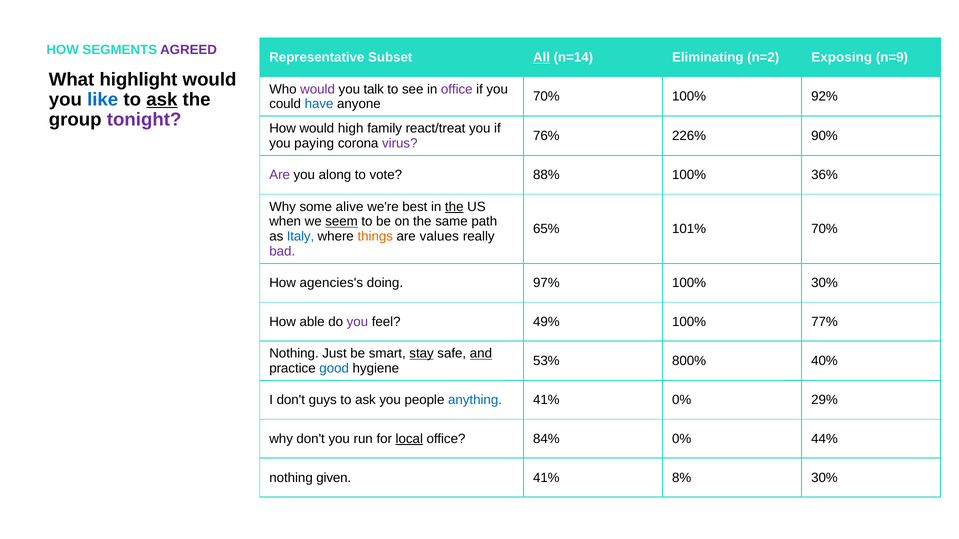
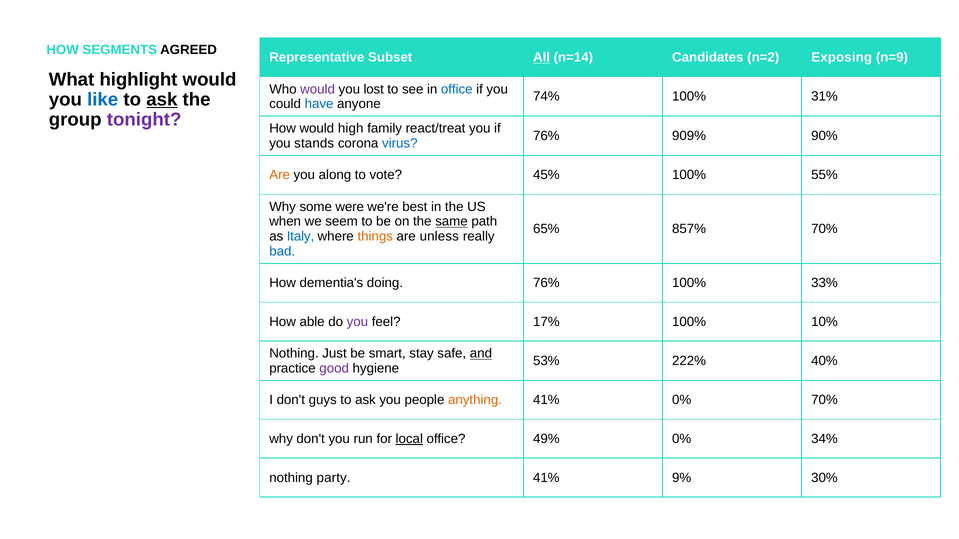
AGREED colour: purple -> black (189, 50)
Eliminating: Eliminating -> Candidates (708, 58)
talk: talk -> lost (374, 89)
office colour: purple -> blue (457, 89)
70%: 70% -> 74% (546, 97)
92%: 92% -> 31% (824, 97)
226%: 226% -> 909% (689, 136)
paying: paying -> stands (314, 143)
virus colour: purple -> blue (400, 143)
Are colour: purple -> orange (280, 175)
88%: 88% -> 45% (546, 175)
36%: 36% -> 55% (824, 175)
alive: alive -> were (350, 207)
the underline: present -> none (454, 207)
seem underline: present -> none (342, 222)
same underline: none -> present (451, 222)
101%: 101% -> 857% (689, 229)
values: values -> unless (439, 237)
bad colour: purple -> blue (282, 252)
agencies's: agencies's -> dementia's (331, 283)
doing 97%: 97% -> 76% (546, 283)
100% 30%: 30% -> 33% (824, 283)
49%: 49% -> 17% (546, 322)
77%: 77% -> 10% (824, 322)
stay underline: present -> none (422, 354)
800%: 800% -> 222% (689, 361)
good colour: blue -> purple (334, 369)
anything colour: blue -> orange (475, 400)
0% 29%: 29% -> 70% (824, 400)
84%: 84% -> 49% (546, 439)
44%: 44% -> 34% (824, 439)
given: given -> party (334, 478)
8%: 8% -> 9% (682, 478)
